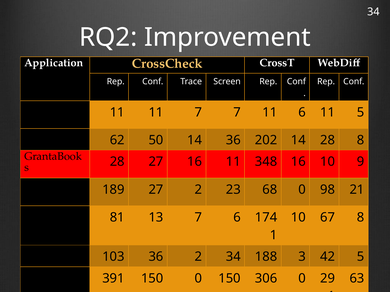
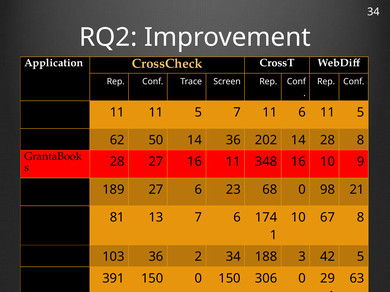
11 11 7: 7 -> 5 (198, 112)
27 2: 2 -> 6 (198, 190)
